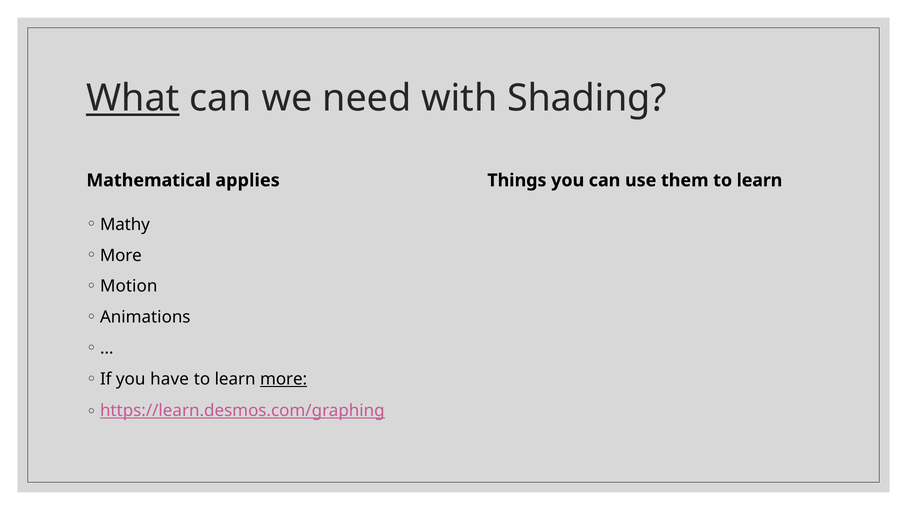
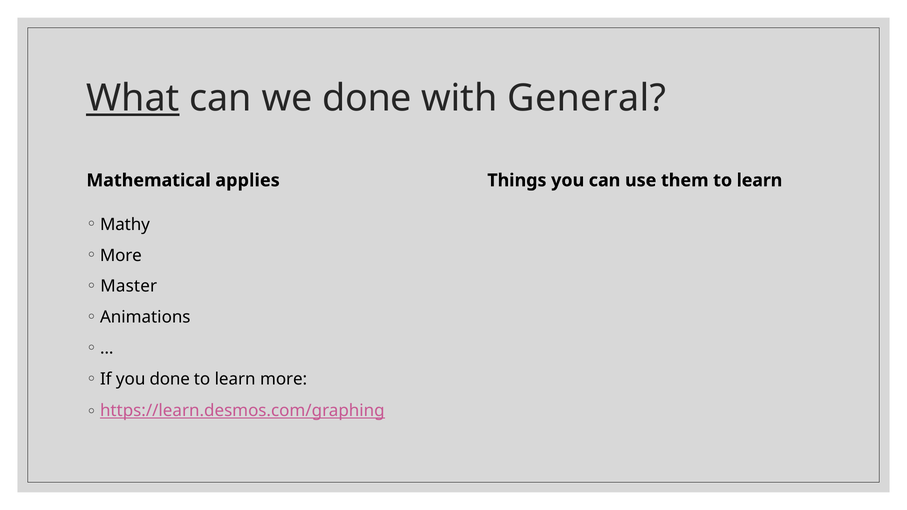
we need: need -> done (367, 99)
Shading: Shading -> General (587, 99)
Motion: Motion -> Master (129, 286)
you have: have -> done (170, 379)
more underline: present -> none (284, 379)
